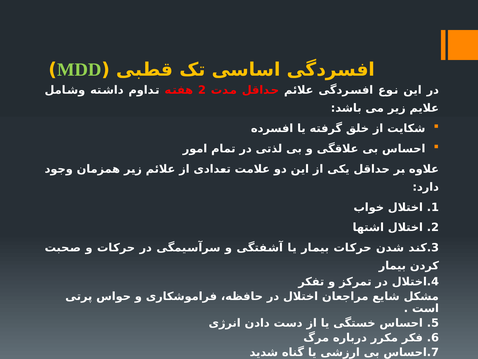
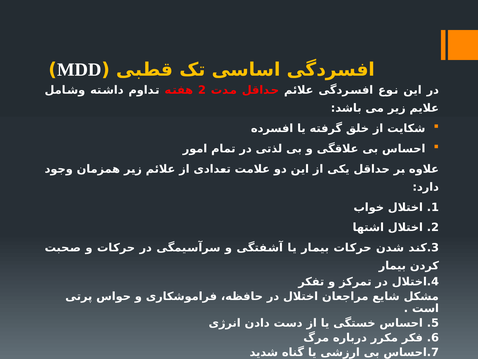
MDD colour: light green -> white (79, 70)
